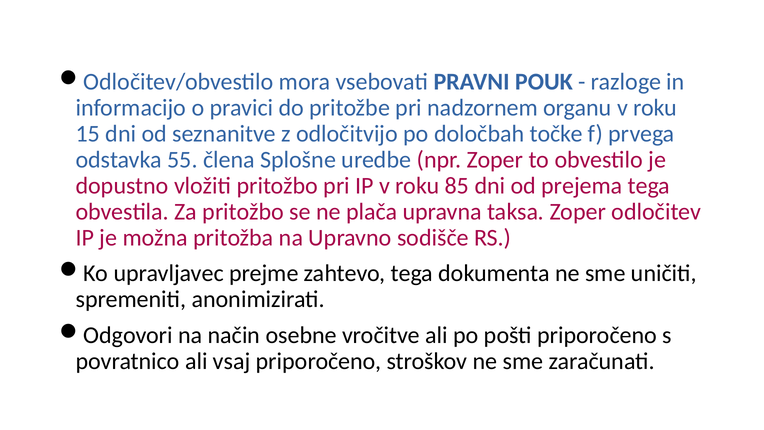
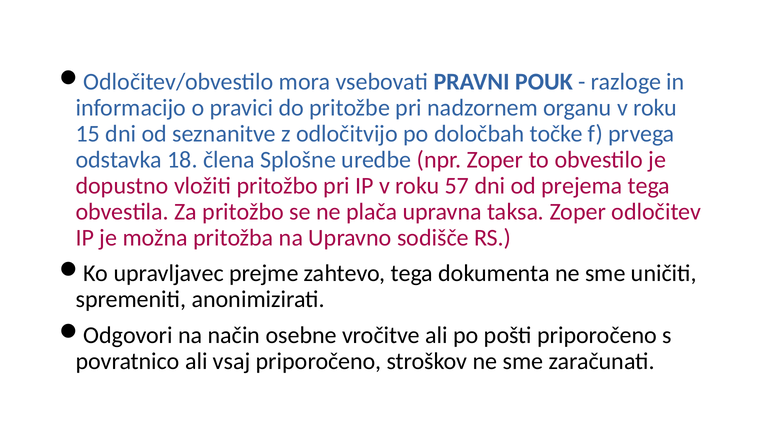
55: 55 -> 18 (182, 160)
85: 85 -> 57 (457, 186)
